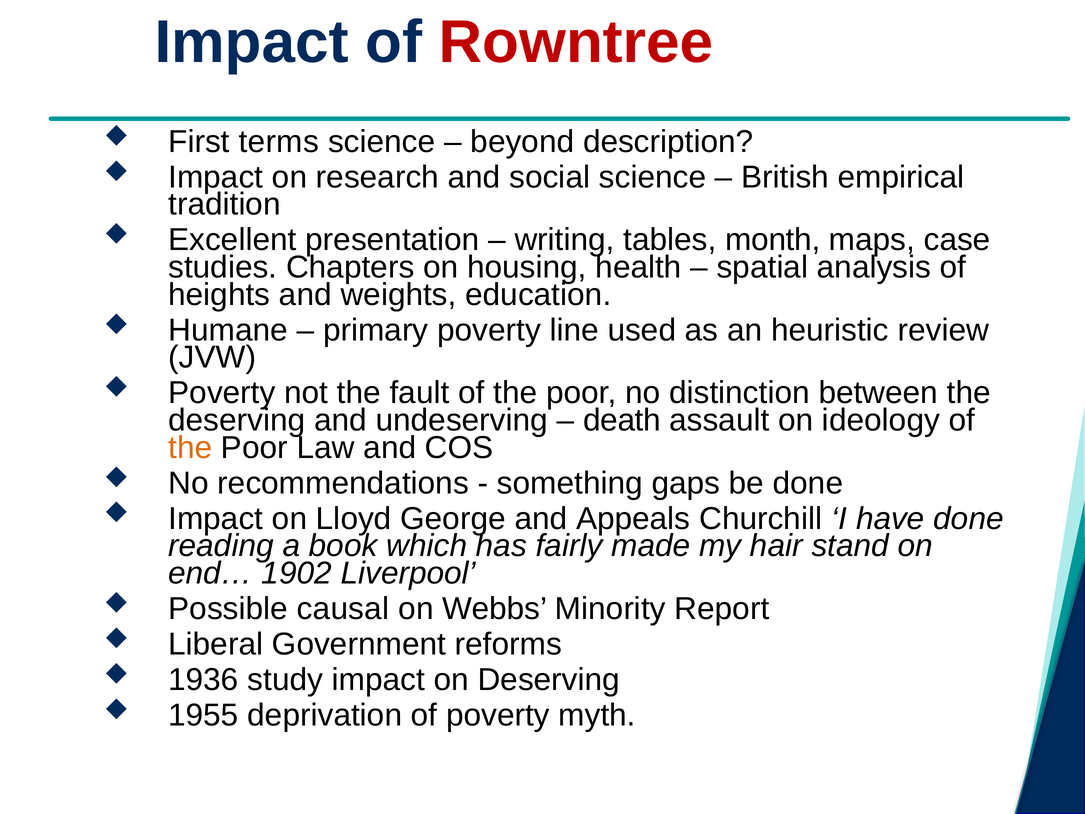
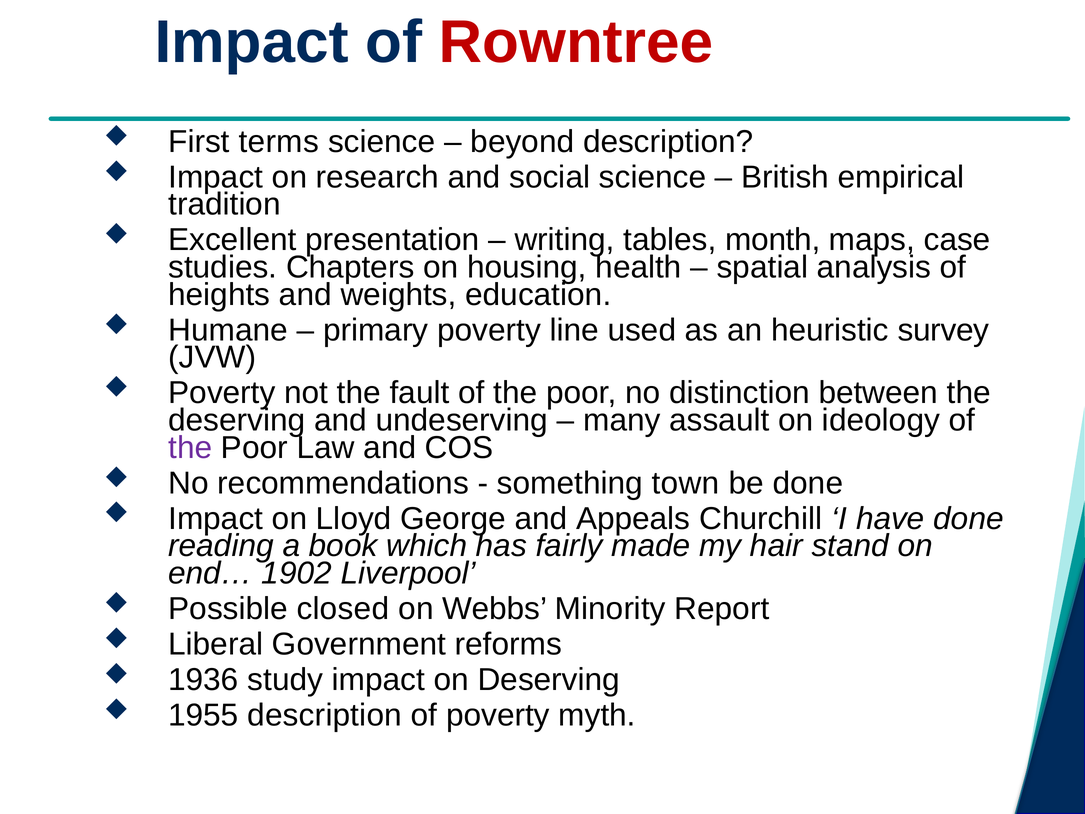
review: review -> survey (943, 330)
death: death -> many (622, 420)
the colour: orange -> purple (190, 448)
gaps: gaps -> town (686, 483)
causal: causal -> closed (343, 609)
1955 deprivation: deprivation -> description (325, 715)
